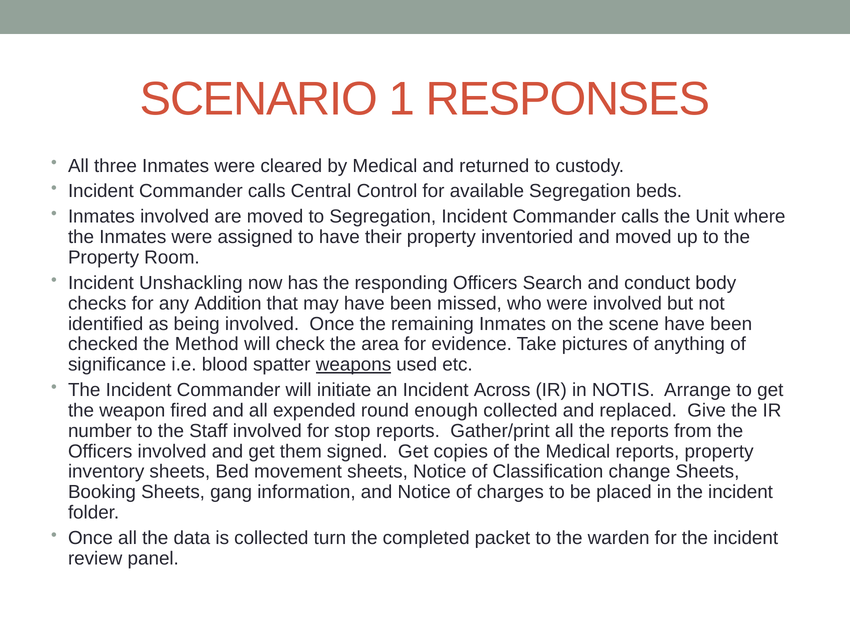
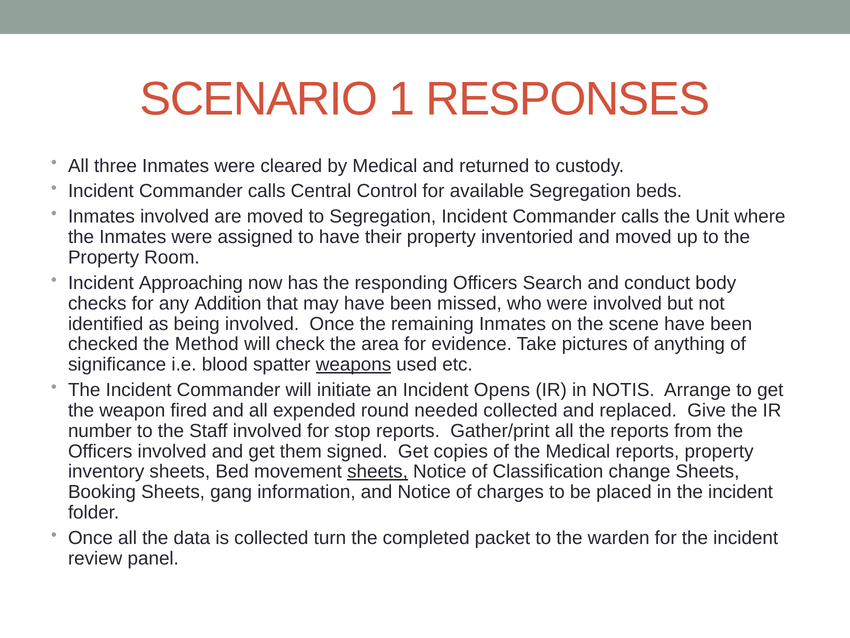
Unshackling: Unshackling -> Approaching (191, 283)
Across: Across -> Opens (502, 390)
enough: enough -> needed (446, 410)
sheets underline: none -> present (378, 471)
